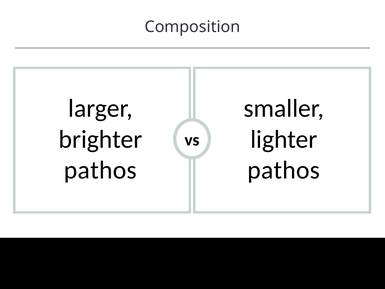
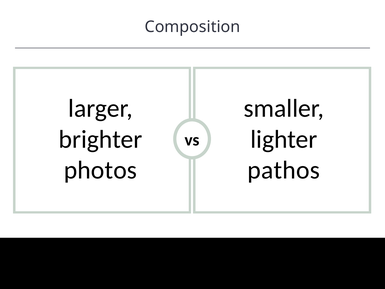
pathos: pathos -> photos (100, 170)
